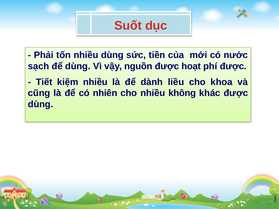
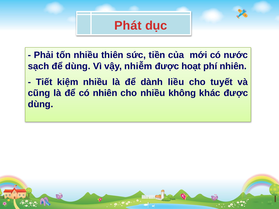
Suốt: Suốt -> Phát (128, 26)
nhiều dùng: dùng -> thiên (112, 55)
nguồn: nguồn -> nhiễm (138, 66)
phí được: được -> nhiên (233, 66)
khoa: khoa -> tuyết (222, 82)
